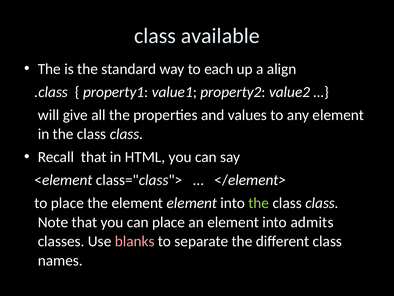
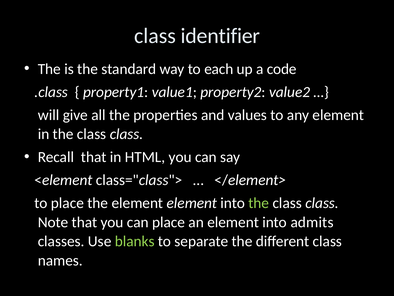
available: available -> identifier (220, 36)
align: align -> code (282, 69)
blanks colour: pink -> light green (135, 241)
